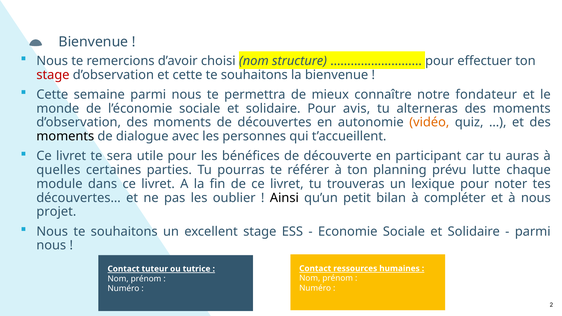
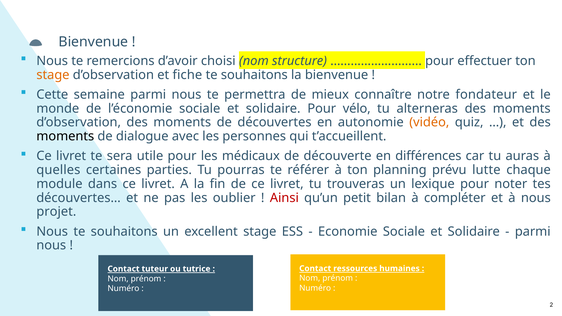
stage colour: red -> orange (53, 75)
et cette: cette -> fiche (187, 75)
avis: avis -> vélo (357, 109)
bénéfices: bénéfices -> médicaux (251, 156)
participant: participant -> différences (428, 156)
Ainsi colour: black -> red (284, 198)
